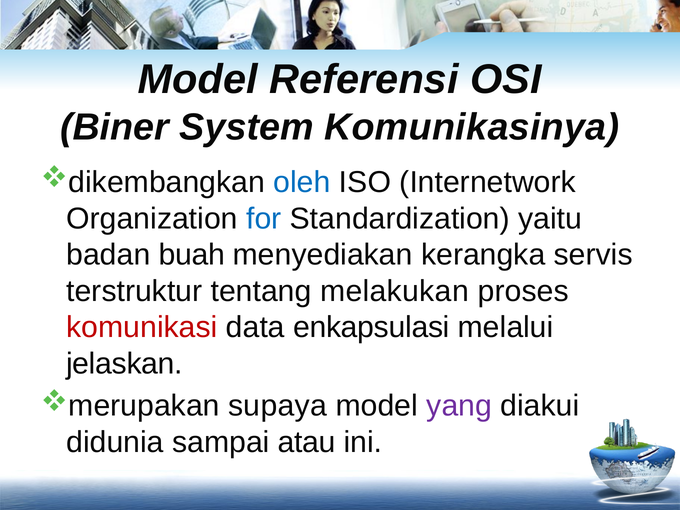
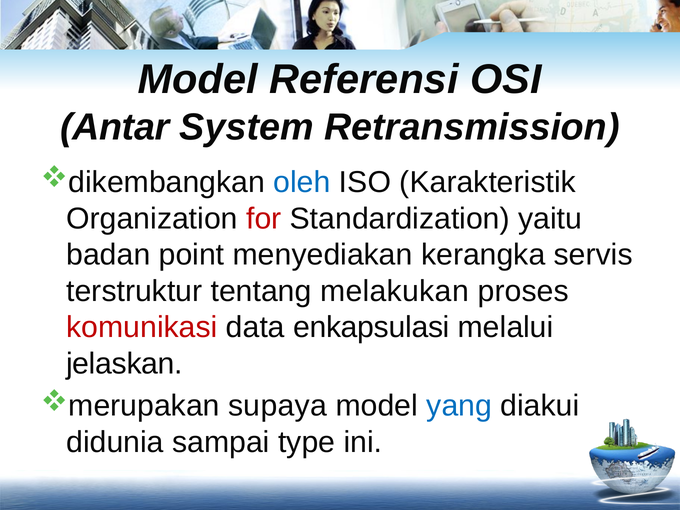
Biner: Biner -> Antar (115, 127)
Komunikasinya: Komunikasinya -> Retransmission (472, 127)
Internetwork: Internetwork -> Karakteristik (488, 182)
for colour: blue -> red (264, 219)
buah: buah -> point (192, 255)
yang colour: purple -> blue (459, 406)
atau: atau -> type (307, 442)
